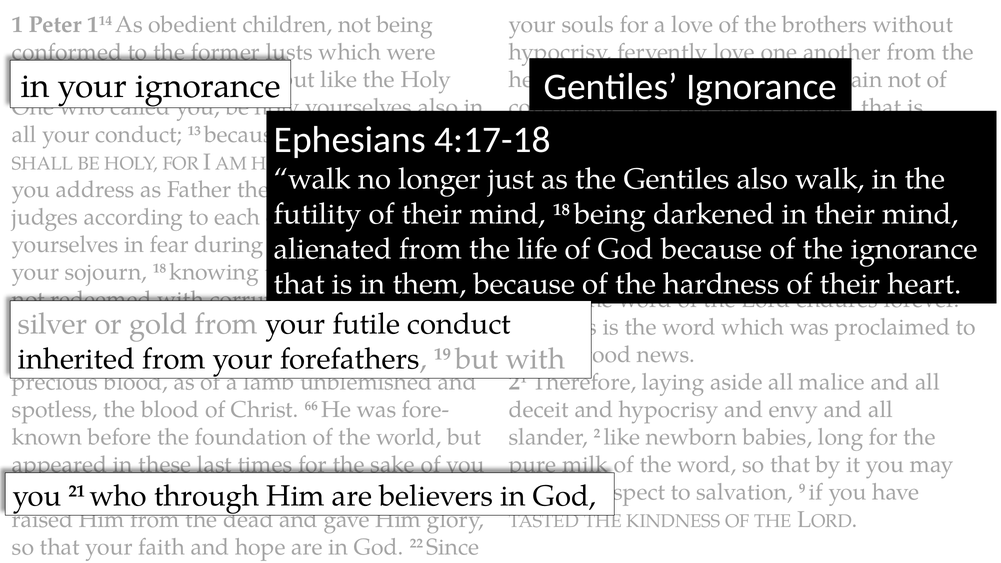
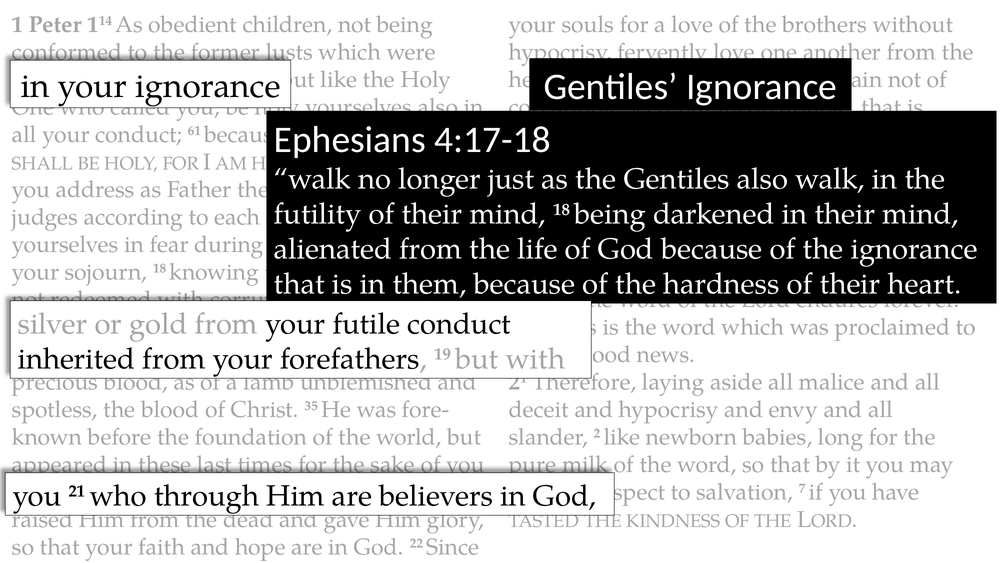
13: 13 -> 61 (194, 131)
66: 66 -> 35 (311, 406)
9: 9 -> 7 (802, 489)
